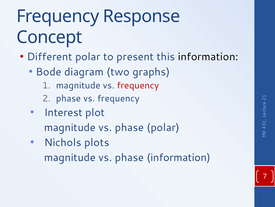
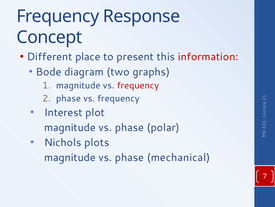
Different polar: polar -> place (88, 57)
information colour: black -> red (208, 57)
phase information: information -> mechanical (179, 157)
